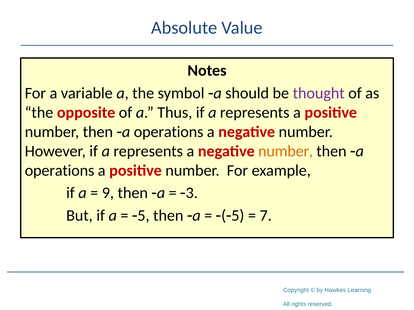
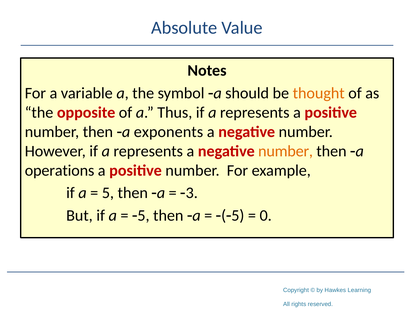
thought colour: purple -> orange (319, 93)
operations: operations -> exponents (168, 132)
9: 9 -> 5 (108, 193)
7: 7 -> 0 (266, 216)
